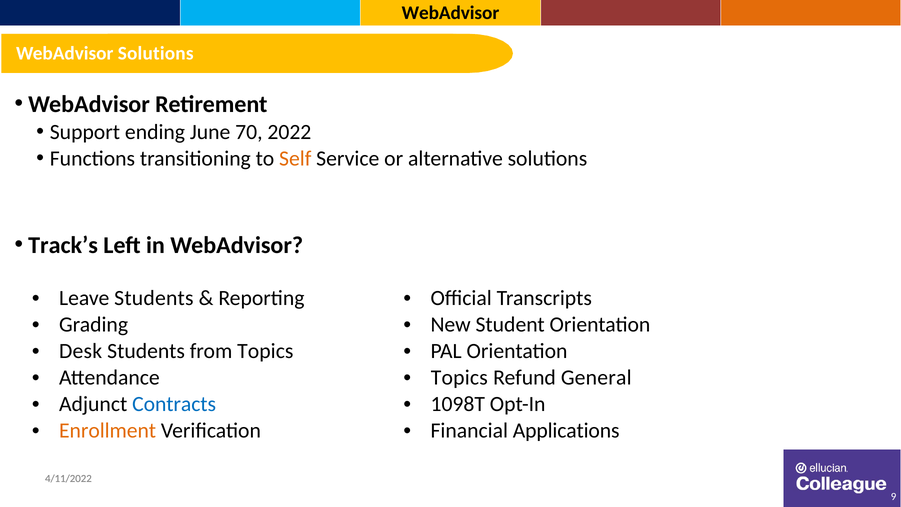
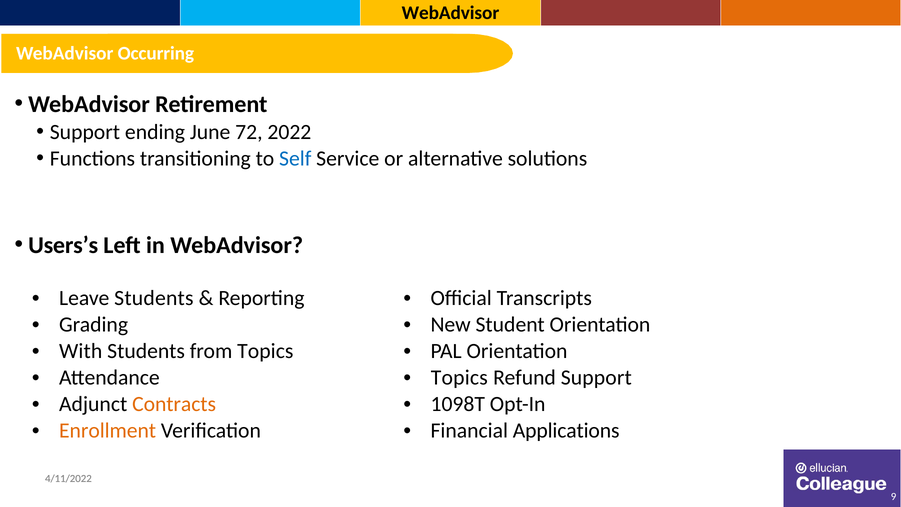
WebAdvisor Solutions: Solutions -> Occurring (156, 53)
70: 70 -> 72 (249, 132)
Self colour: orange -> blue (295, 159)
Track’s: Track’s -> Users’s (63, 245)
Desk: Desk -> With (81, 351)
Refund General: General -> Support (596, 378)
Contracts colour: blue -> orange (174, 404)
